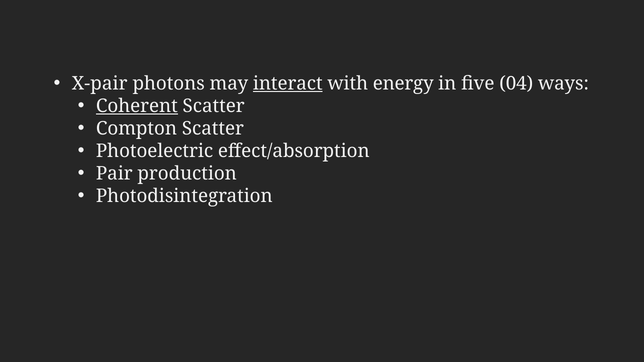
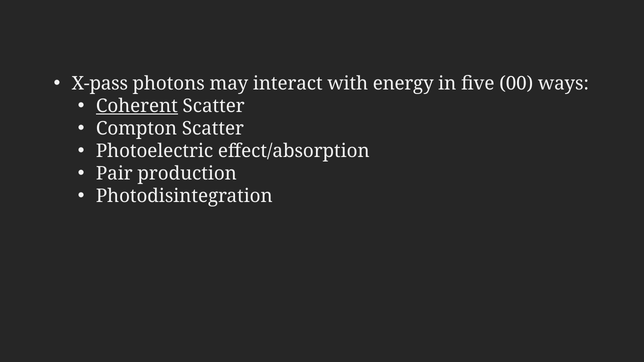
X-pair: X-pair -> X-pass (100, 83)
interact underline: present -> none (288, 83)
04: 04 -> 00 (516, 83)
